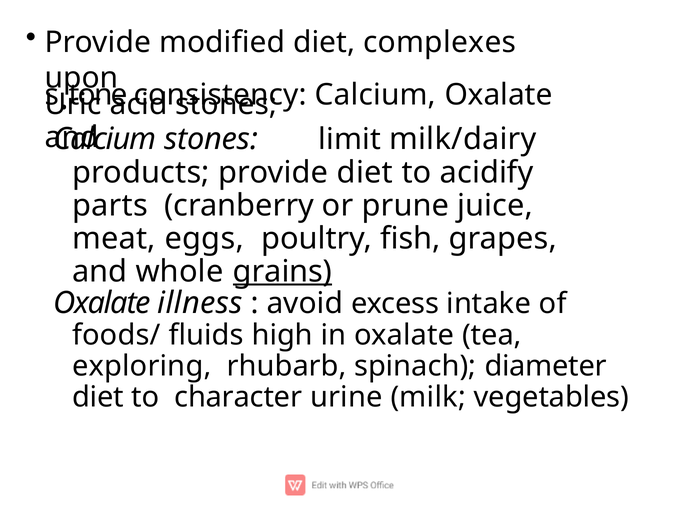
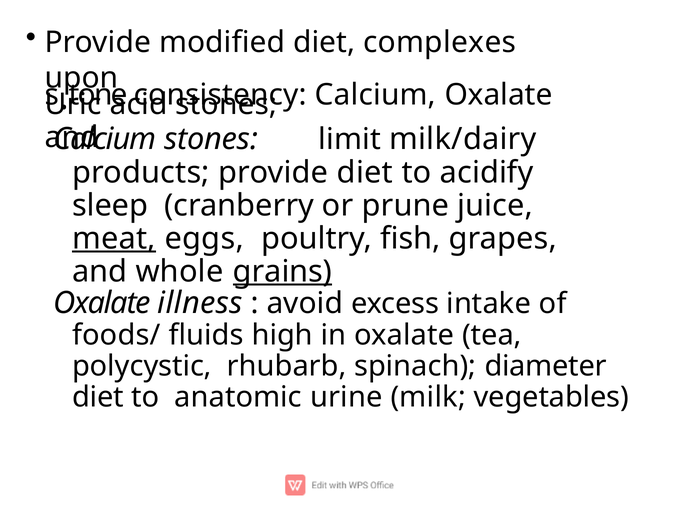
parts: parts -> sleep (110, 205)
meat underline: none -> present (114, 238)
exploring: exploring -> polycystic (142, 366)
character: character -> anatomic (238, 397)
